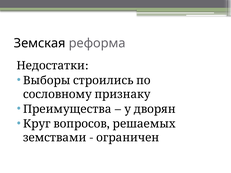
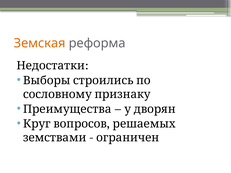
Земская colour: black -> orange (40, 43)
